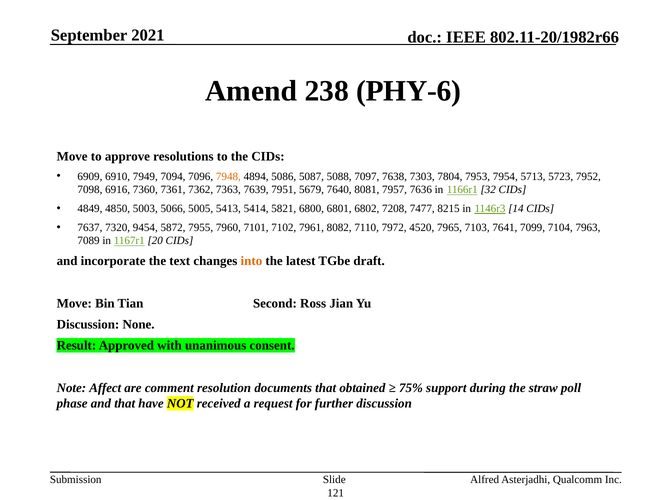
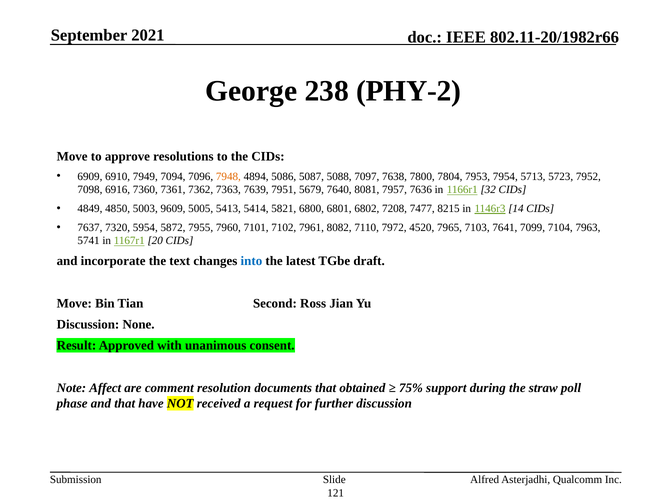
Amend: Amend -> George (251, 91)
PHY-6: PHY-6 -> PHY-2 (409, 91)
7303: 7303 -> 7800 (422, 176)
5066: 5066 -> 9609 (173, 208)
9454: 9454 -> 5954 (145, 227)
7089: 7089 -> 5741 (89, 241)
into colour: orange -> blue (251, 261)
